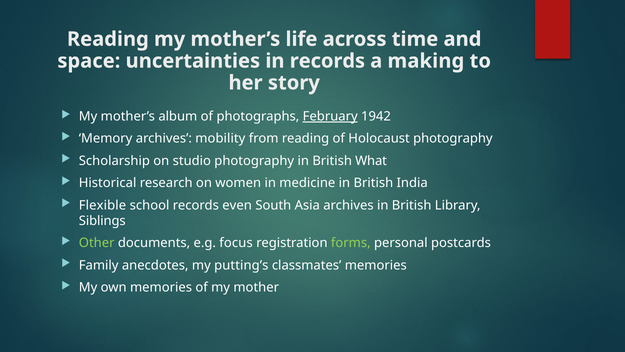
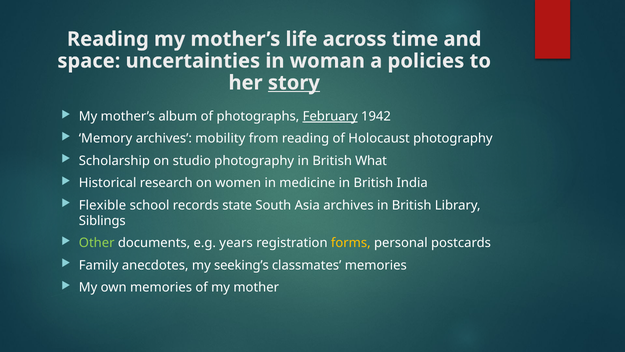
in records: records -> woman (327, 61)
making: making -> policies (426, 61)
story underline: none -> present (294, 83)
even: even -> state (237, 205)
focus: focus -> years (236, 243)
forms colour: light green -> yellow (351, 243)
putting’s: putting’s -> seeking’s (241, 265)
